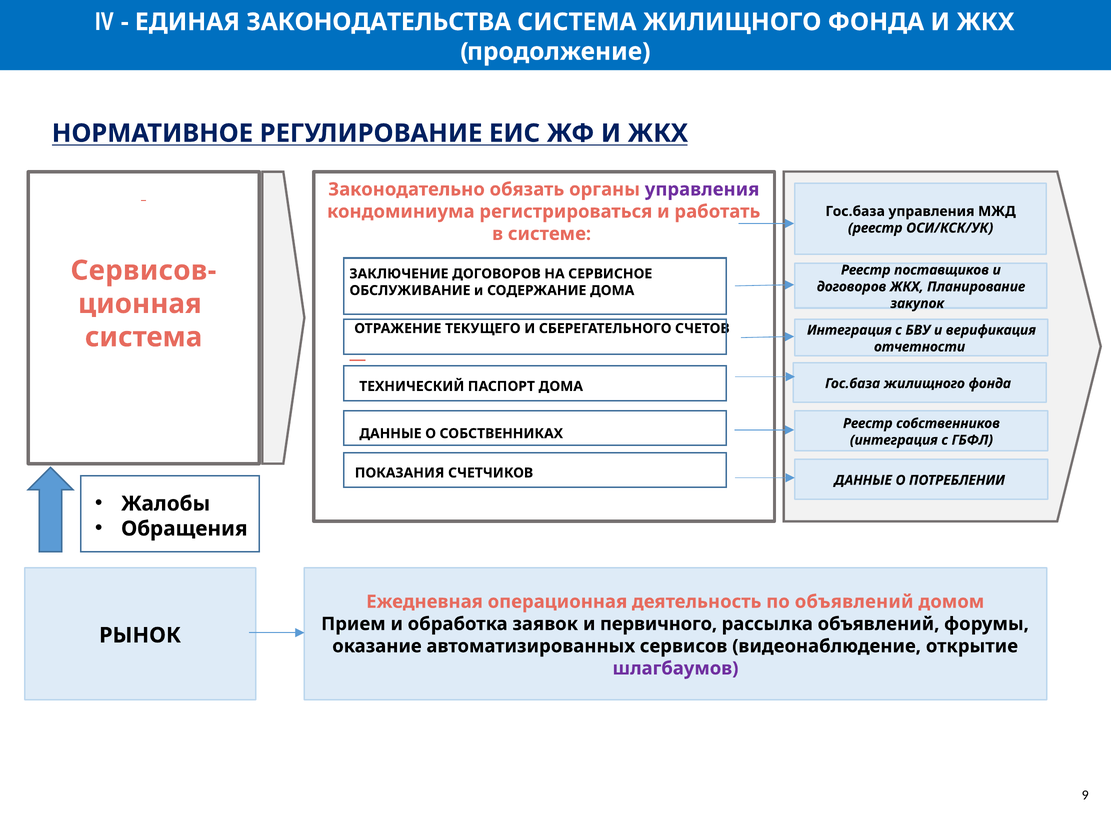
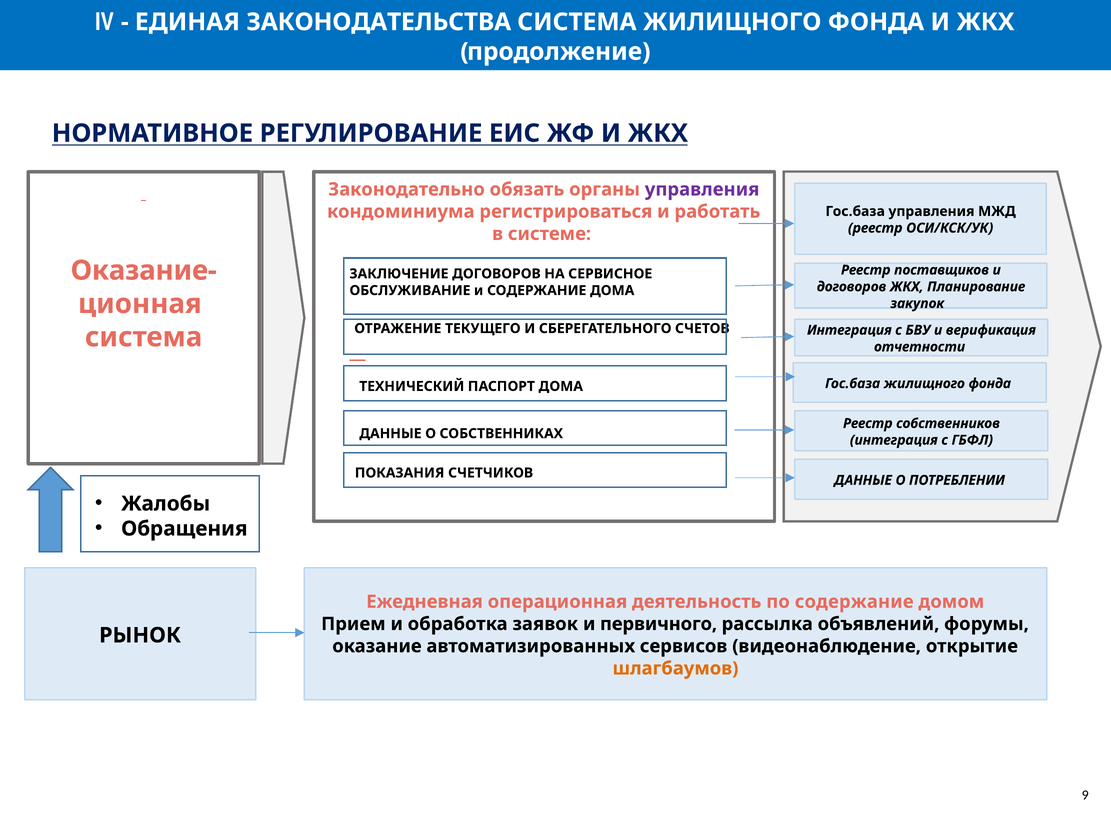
Сервисов-: Сервисов- -> Оказание- (144, 271)
по объявлений: объявлений -> содержание (854, 602)
шлагбаумов colour: purple -> orange (675, 669)
